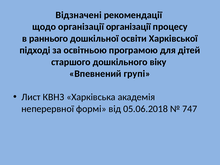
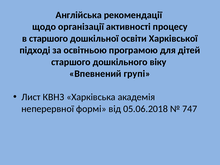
Відзначені: Відзначені -> Англійська (79, 15)
організації організації: організації -> активності (128, 27)
в раннього: раннього -> старшого (49, 38)
